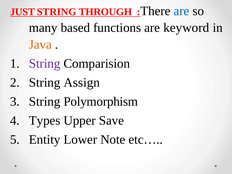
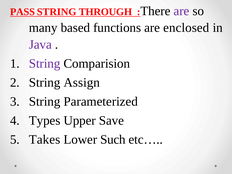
JUST: JUST -> PASS (23, 12)
are colour: blue -> purple (181, 11)
keyword: keyword -> enclosed (186, 28)
Java colour: orange -> purple (40, 44)
Polymorphism: Polymorphism -> Parameterized (101, 101)
Entity: Entity -> Takes (45, 139)
Note: Note -> Such (113, 139)
